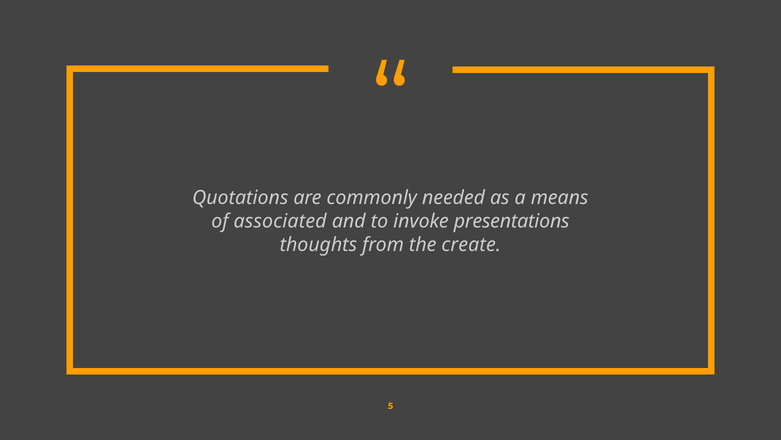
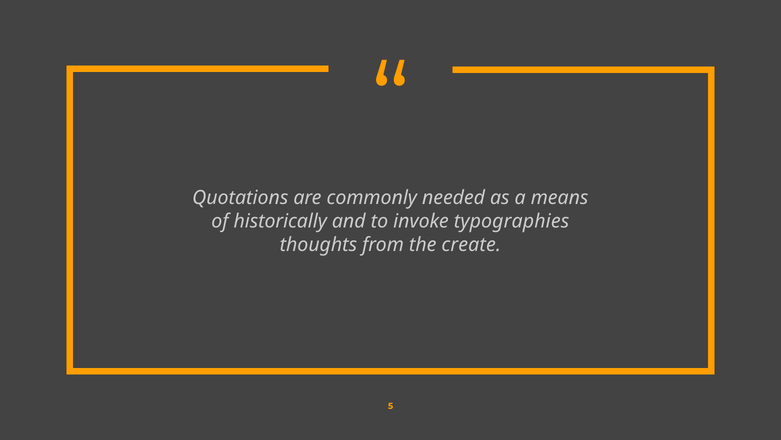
associated: associated -> historically (280, 221)
presentations: presentations -> typographies (511, 221)
